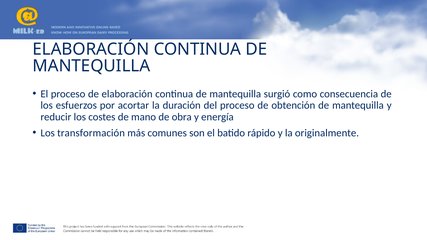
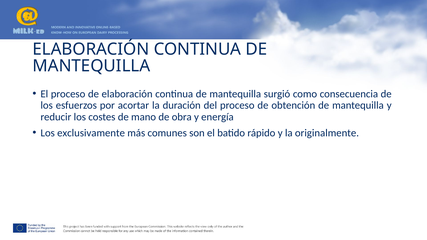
transformación: transformación -> exclusivamente (91, 133)
